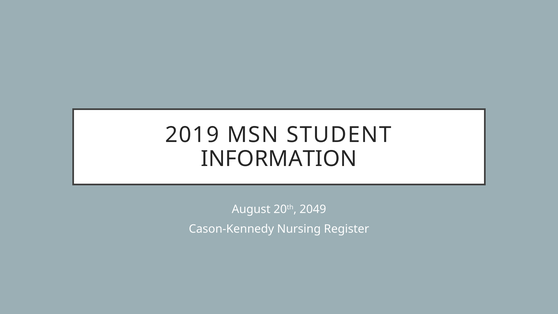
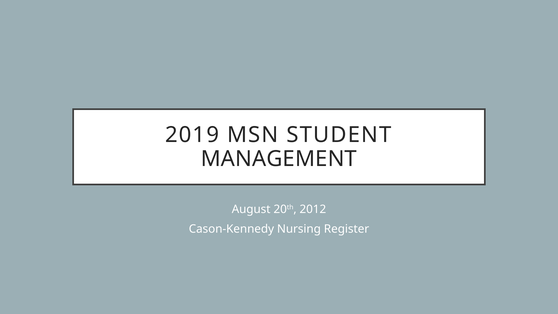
INFORMATION: INFORMATION -> MANAGEMENT (279, 159)
2049: 2049 -> 2012 (313, 209)
